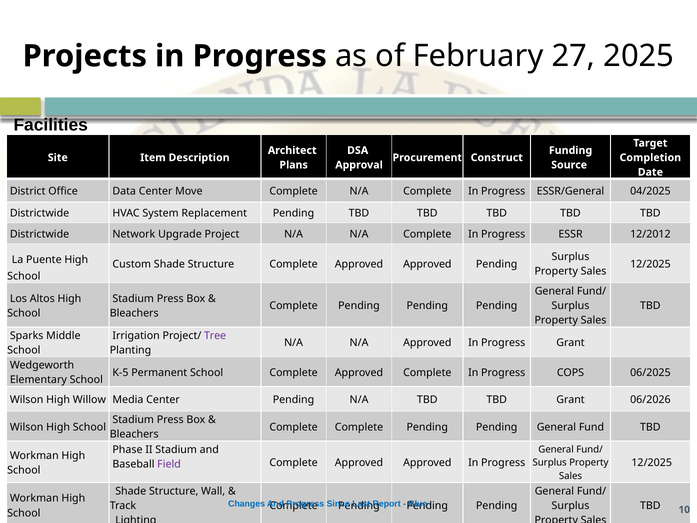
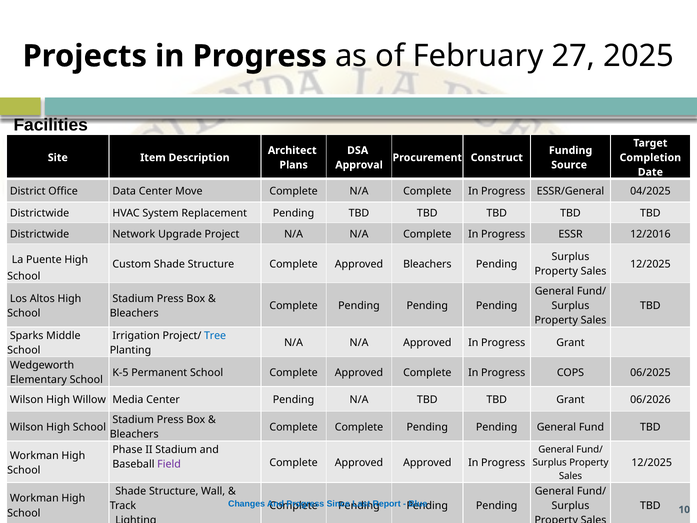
12/2012: 12/2012 -> 12/2016 (650, 234)
Structure Complete Approved Approved: Approved -> Bleachers (427, 264)
Tree colour: purple -> blue (215, 335)
